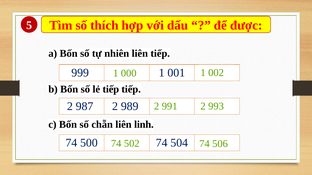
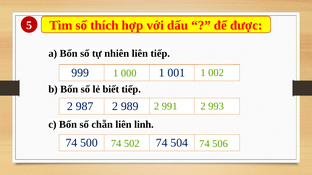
lẻ tiếp: tiếp -> biết (111, 90)
